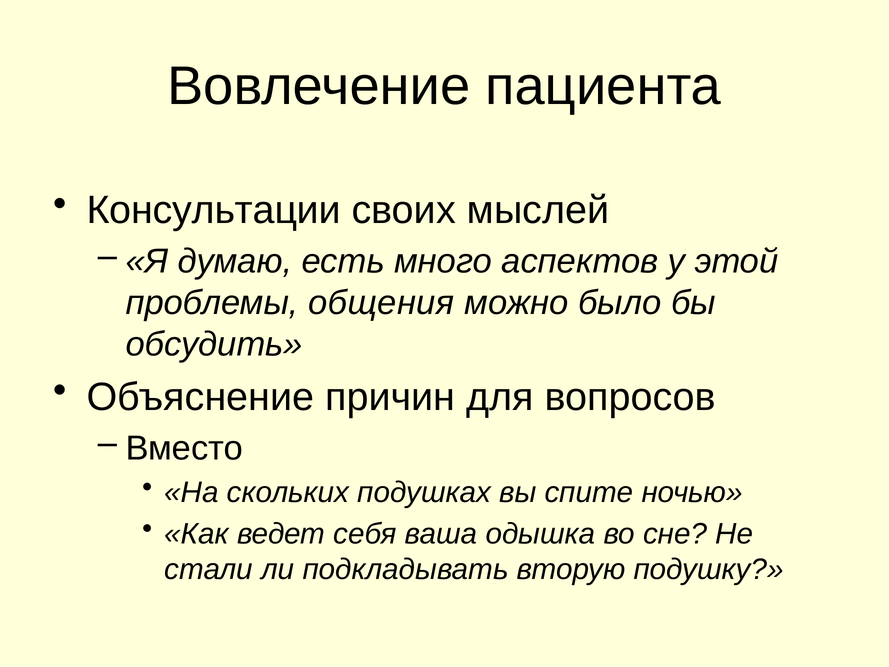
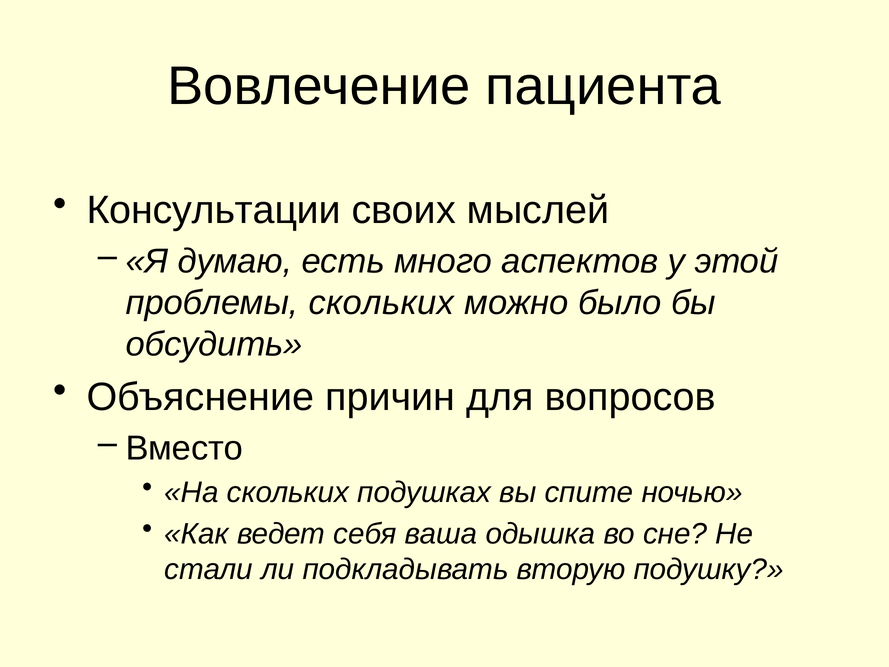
проблемы общения: общения -> скольких (381, 303)
